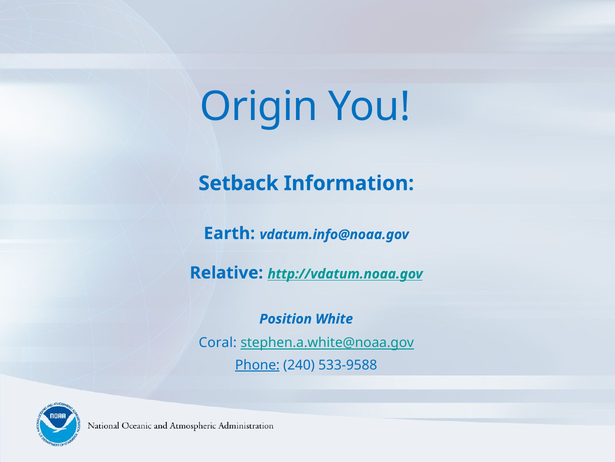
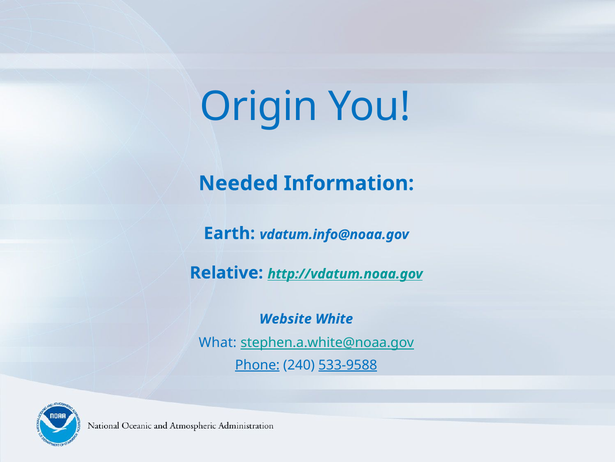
Setback: Setback -> Needed (238, 183)
Position: Position -> Website (286, 318)
Coral: Coral -> What (218, 342)
533-9588 underline: none -> present (348, 365)
